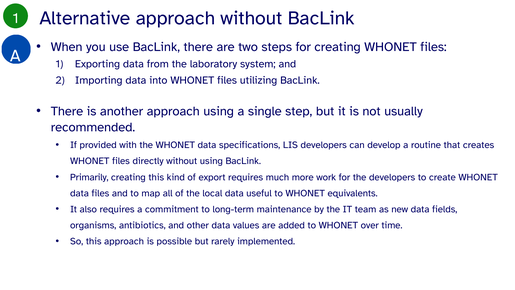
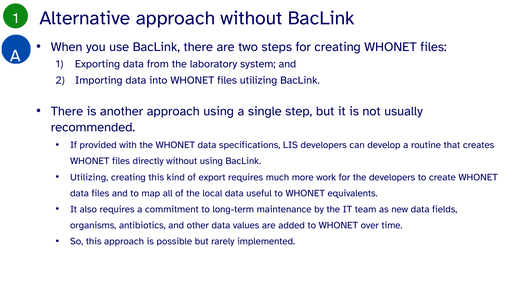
Primarily: Primarily -> Utilizing (89, 177)
